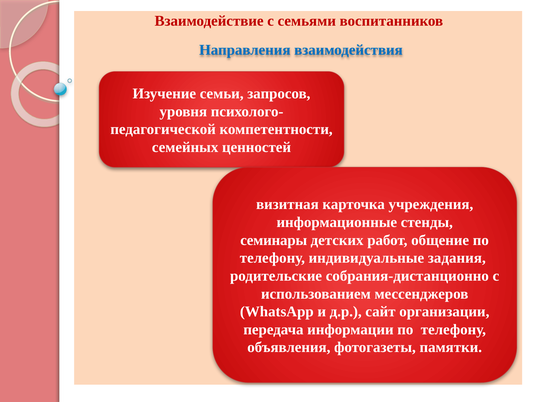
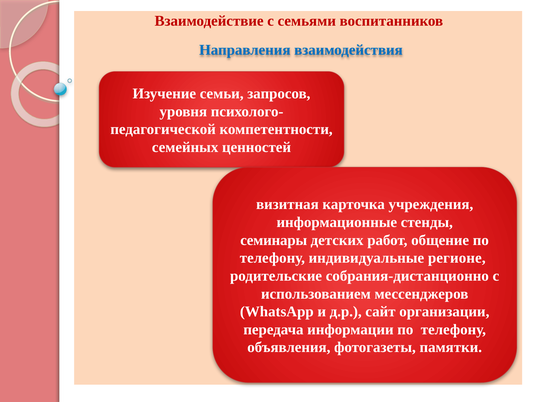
задания: задания -> регионе (457, 258)
